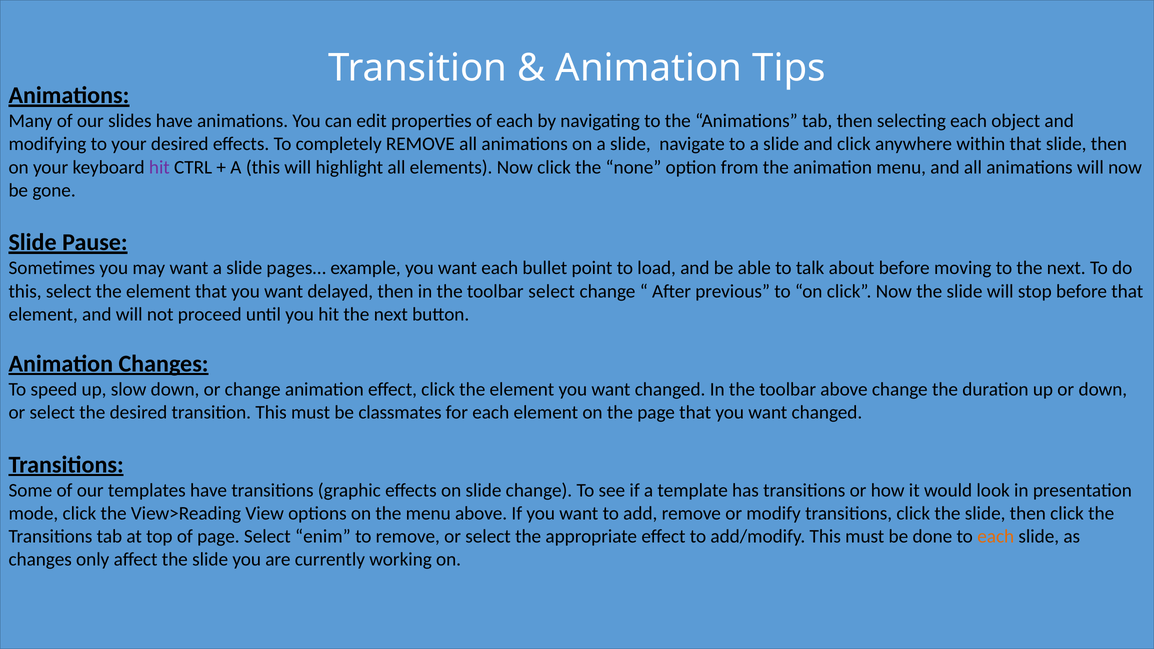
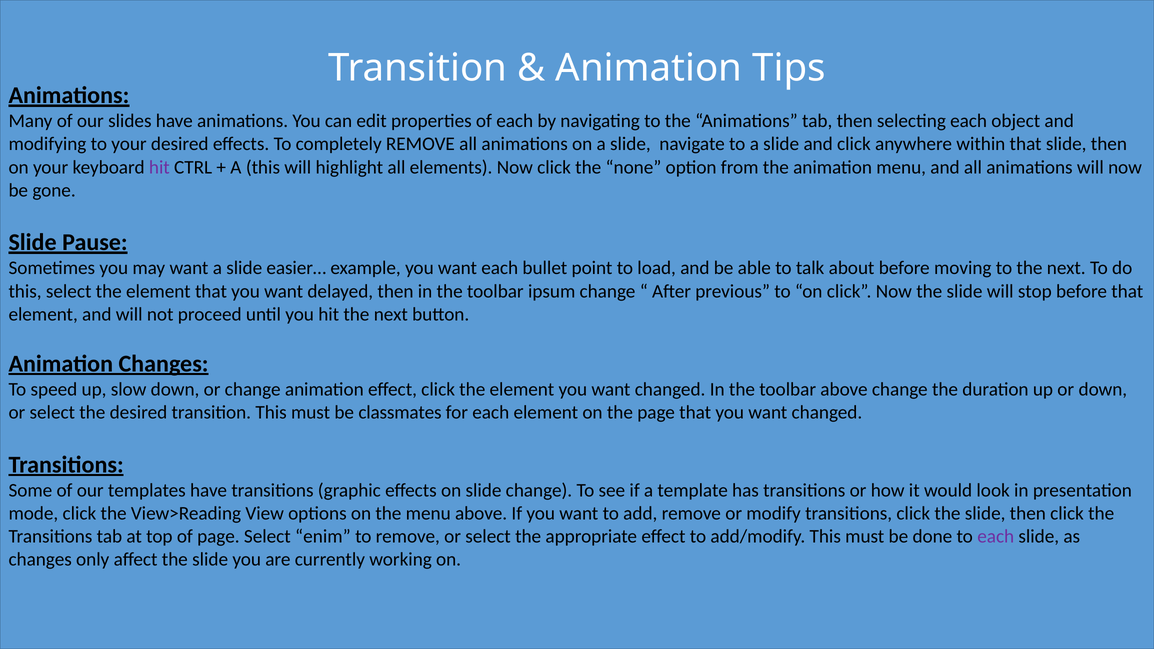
pages…: pages… -> easier… (296, 268)
toolbar select: select -> ipsum (552, 291)
each colour: orange -> purple (996, 536)
